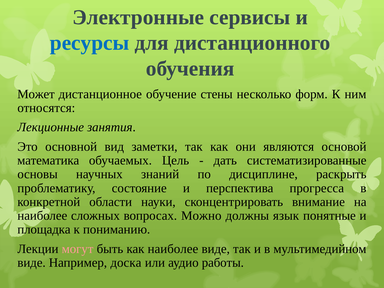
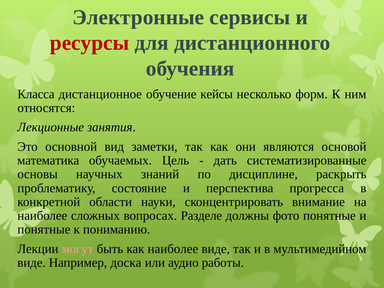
ресурсы colour: blue -> red (90, 43)
Может: Может -> Класса (36, 94)
стены: стены -> кейсы (217, 94)
Можно: Можно -> Разделе (201, 216)
язык: язык -> фото (286, 216)
площадка: площадка -> понятные (44, 230)
